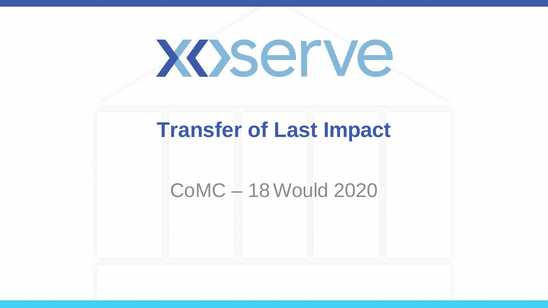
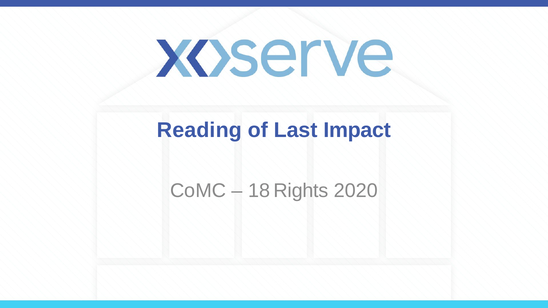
Transfer: Transfer -> Reading (199, 130)
Would: Would -> Rights (301, 191)
